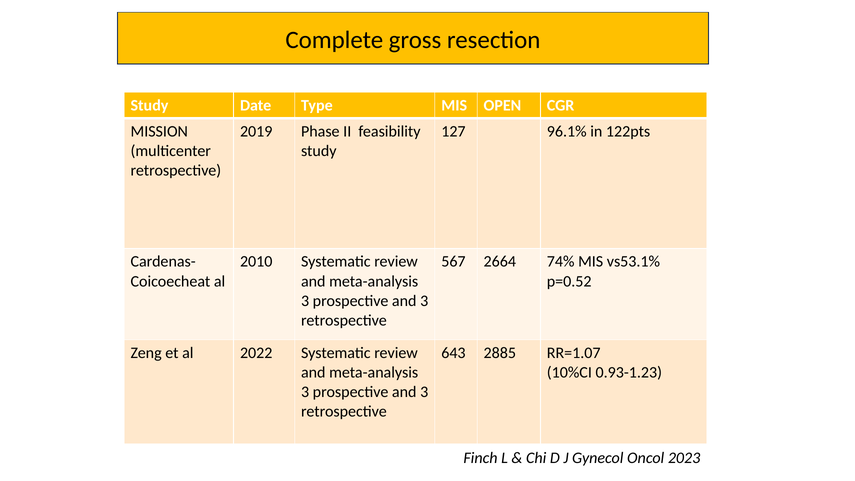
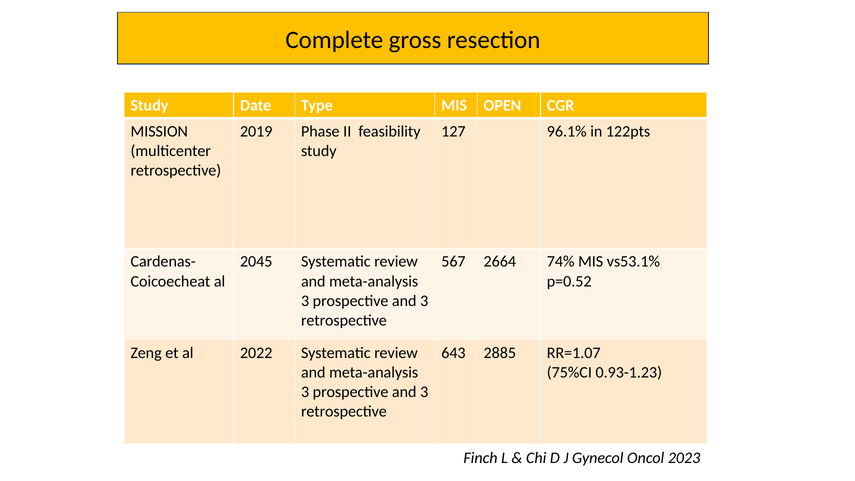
2010: 2010 -> 2045 (256, 262)
10%CI: 10%CI -> 75%CI (569, 372)
